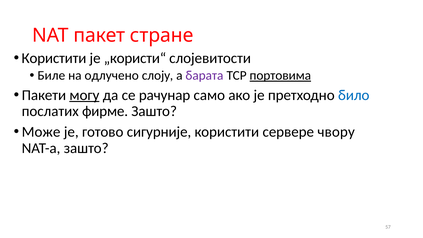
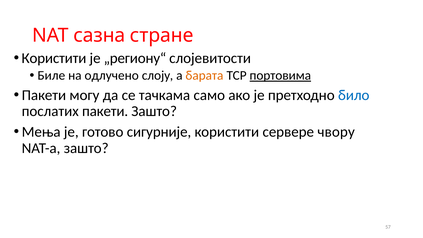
пакет: пакет -> сазна (99, 36)
„користи“: „користи“ -> „региону“ (135, 58)
барата colour: purple -> orange (204, 75)
могу underline: present -> none (84, 95)
рачунар: рачунар -> тачкама (164, 95)
послатих фирме: фирме -> пакети (105, 111)
Може: Може -> Мења (41, 132)
